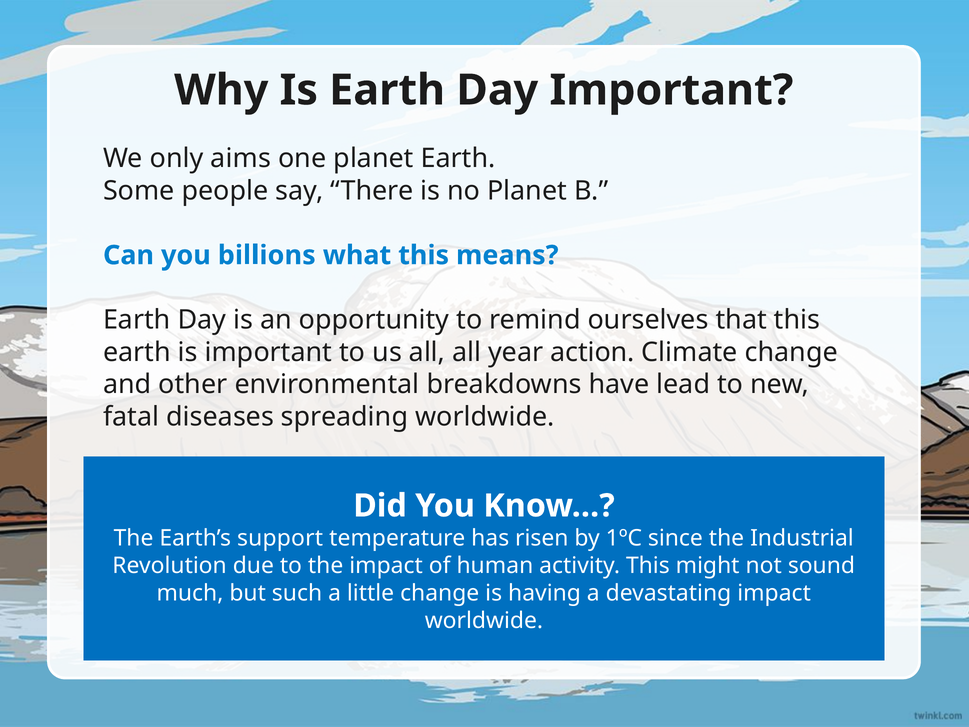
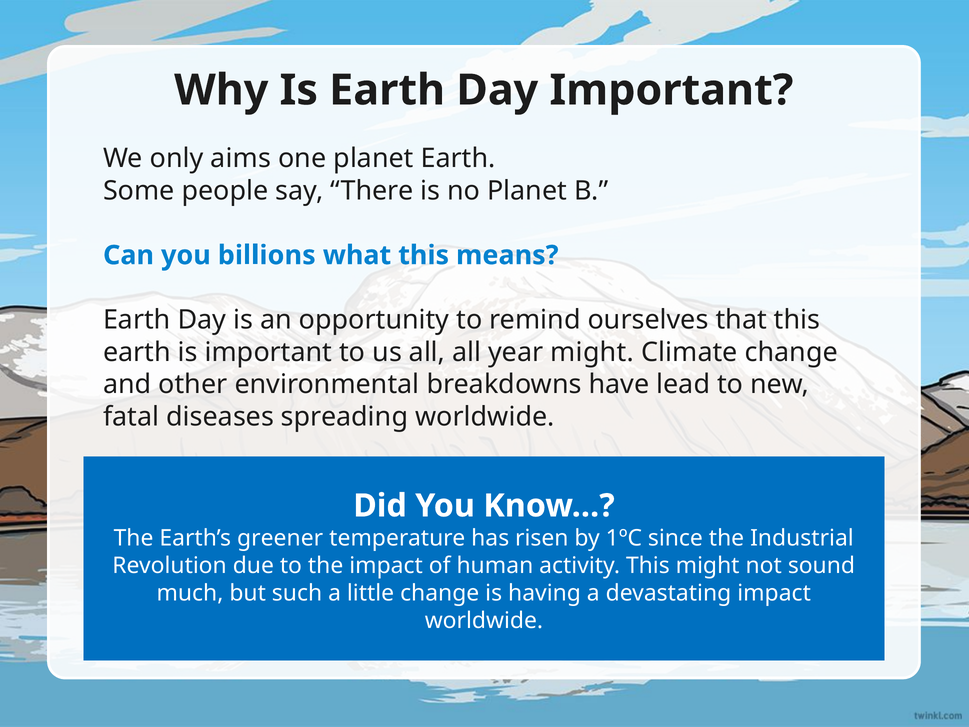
year action: action -> might (592, 352)
support: support -> greener (280, 538)
